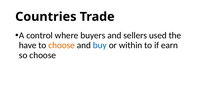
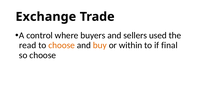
Countries: Countries -> Exchange (46, 17)
have: have -> read (28, 46)
buy colour: blue -> orange (100, 46)
earn: earn -> final (169, 46)
